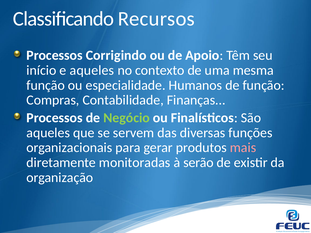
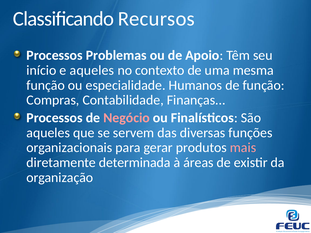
Corrigindo: Corrigindo -> Problemas (116, 55)
Negócio colour: light green -> pink (127, 118)
monitoradas: monitoradas -> determinada (135, 163)
serão: serão -> áreas (198, 163)
